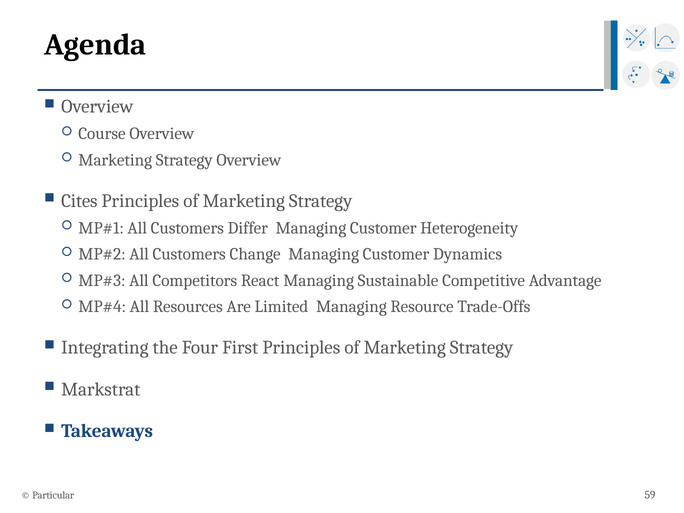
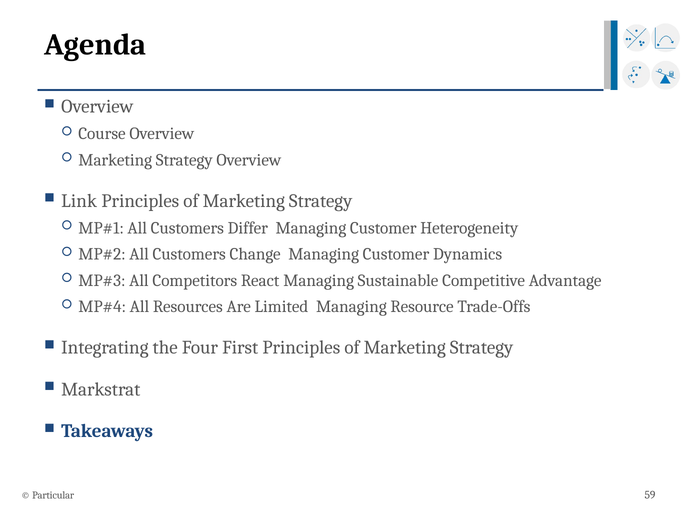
Cites: Cites -> Link (79, 201)
